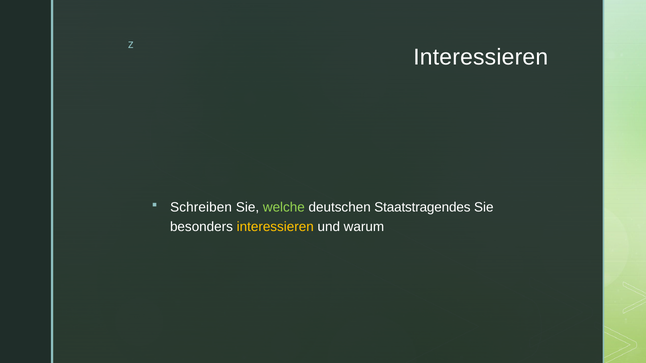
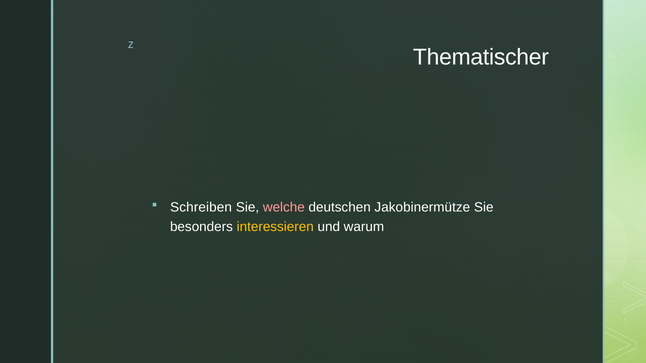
Interessieren: Interessieren -> Thematischer (481, 57)
welche colour: light green -> pink (284, 207)
Staatstragendes: Staatstragendes -> Jakobinermütze (422, 207)
